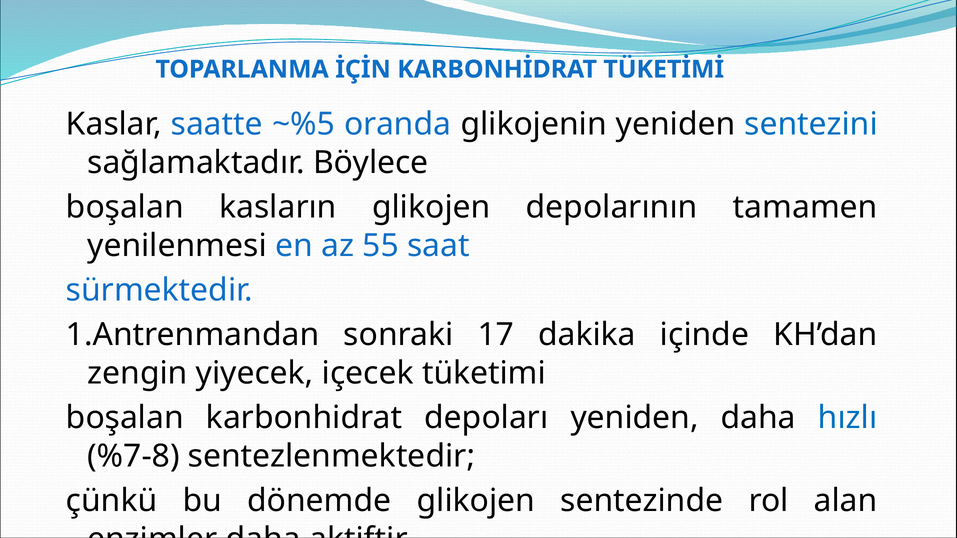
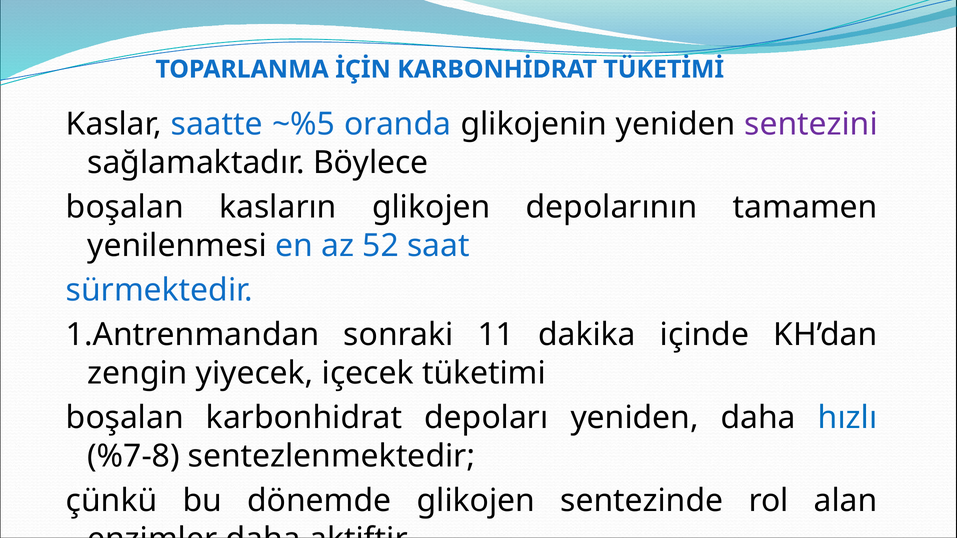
sentezini colour: blue -> purple (811, 125)
55: 55 -> 52 (381, 246)
17: 17 -> 11 (496, 335)
